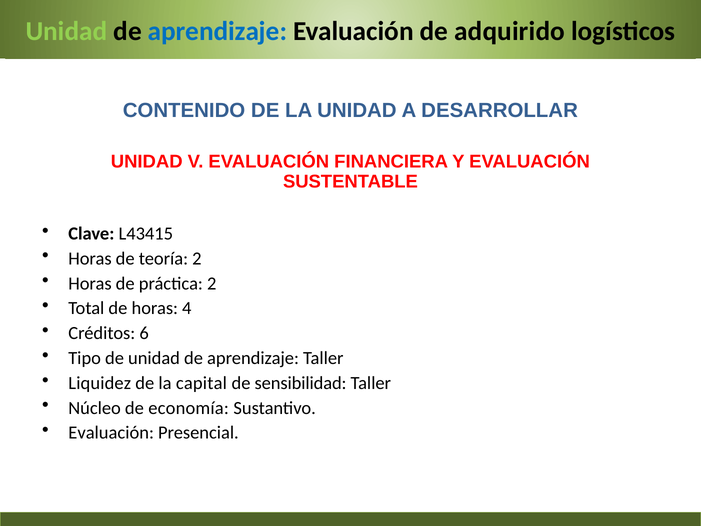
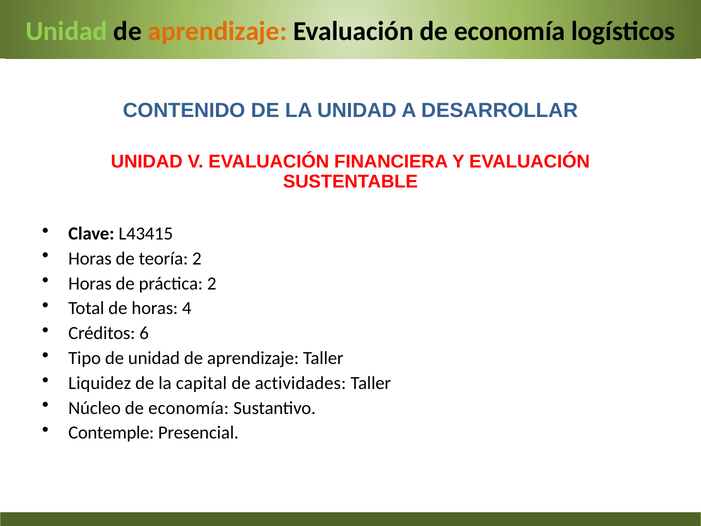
aprendizaje colour: blue -> orange (217, 31)
Evaluación de adquirido: adquirido -> economía (510, 31)
sensibilidad: sensibilidad -> actividades (300, 383)
Evaluación: Evaluación -> Contemple (111, 433)
